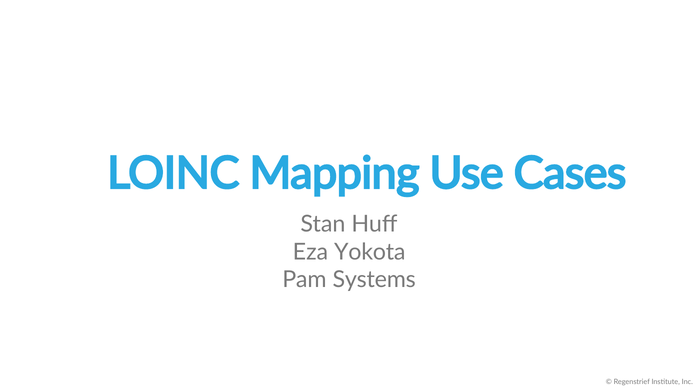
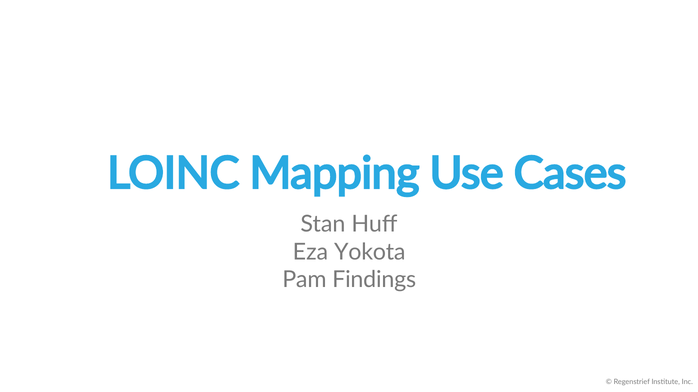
Systems: Systems -> Findings (374, 280)
